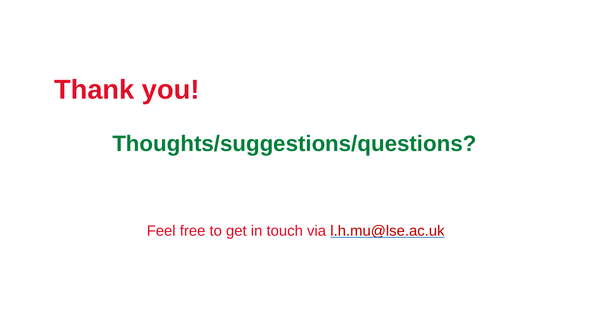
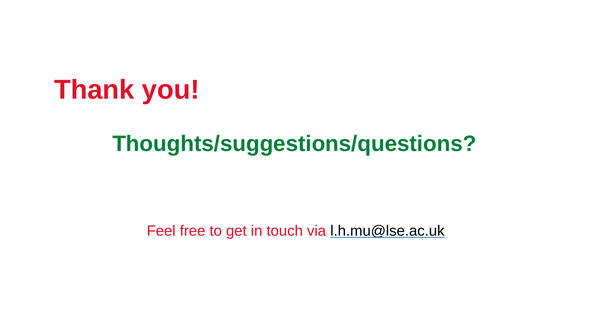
l.h.mu@lse.ac.uk colour: red -> black (387, 231)
